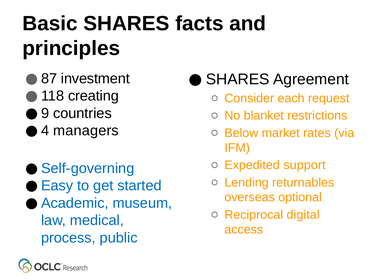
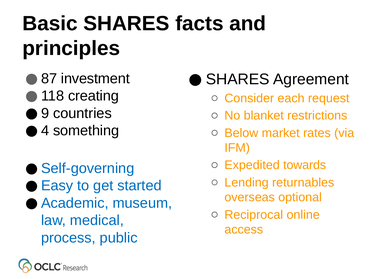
managers: managers -> something (86, 131)
support: support -> towards (305, 166)
digital: digital -> online (303, 215)
